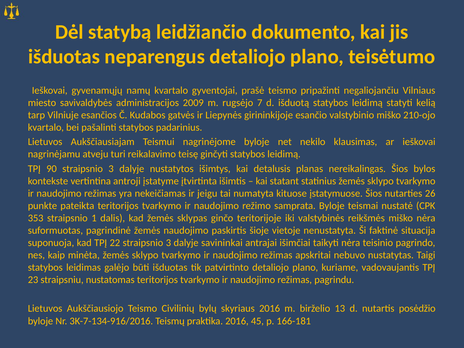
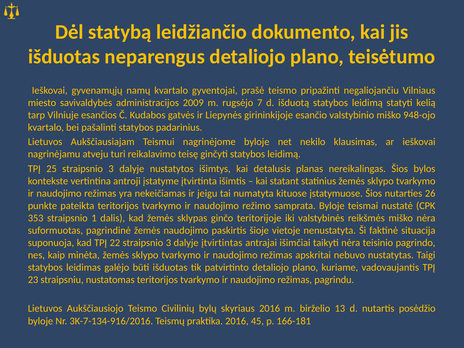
210-ojo: 210-ojo -> 948-ojo (419, 115)
90: 90 -> 25 (52, 169)
savininkai: savininkai -> įtvirtintas (222, 243)
